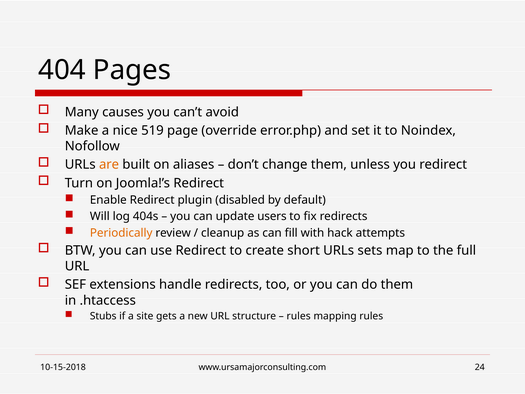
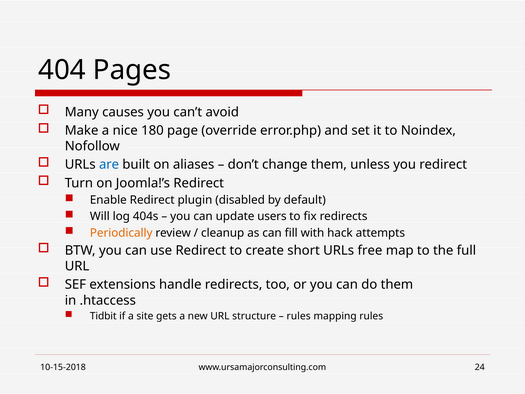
519: 519 -> 180 (152, 130)
are colour: orange -> blue (109, 165)
sets: sets -> free (370, 250)
Stubs: Stubs -> Tidbit (103, 316)
